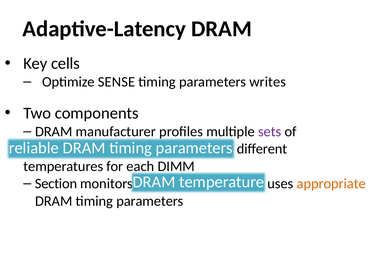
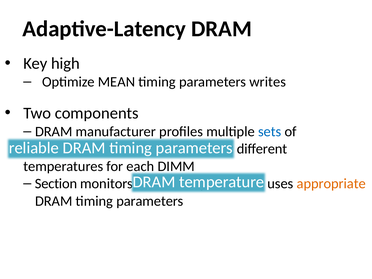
cells: cells -> high (65, 63)
SENSE: SENSE -> MEAN (116, 82)
sets colour: purple -> blue (270, 132)
